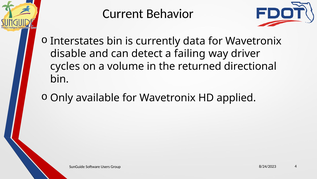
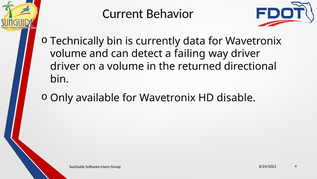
Interstates: Interstates -> Technically (77, 41)
disable: disable -> volume (68, 54)
cycles: cycles -> driver (65, 66)
applied: applied -> disable (236, 98)
